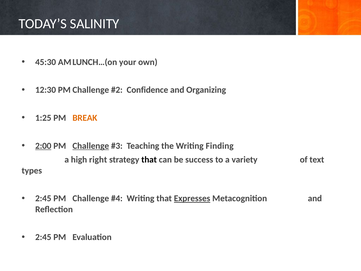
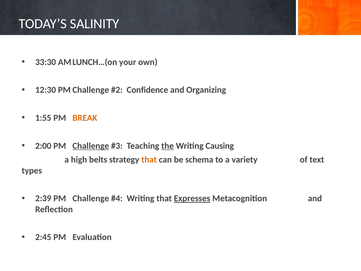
45:30: 45:30 -> 33:30 (46, 62)
1:25: 1:25 -> 1:55 (43, 118)
2:00 underline: present -> none (43, 146)
the underline: none -> present (168, 146)
Finding: Finding -> Causing (220, 146)
right: right -> belts (98, 160)
that colour: black -> orange (149, 160)
success: success -> schema (199, 160)
2:45: 2:45 -> 2:39 (43, 198)
